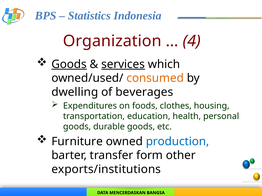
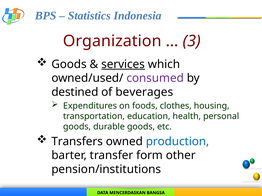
4: 4 -> 3 (192, 41)
Goods underline: present -> none (69, 64)
consumed colour: orange -> purple (155, 78)
dwelling: dwelling -> destined (75, 92)
Furniture: Furniture -> Transfers (77, 142)
exports/institutions: exports/institutions -> pension/institutions (106, 170)
